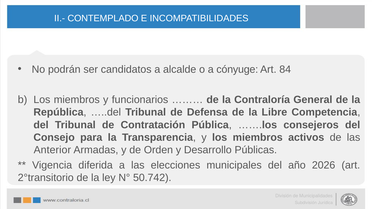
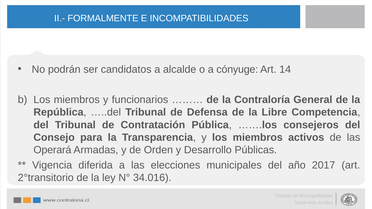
CONTEMPLADO: CONTEMPLADO -> FORMALMENTE (103, 18)
84: 84 -> 14 (285, 69)
Anterior: Anterior -> Operará (52, 150)
2026: 2026 -> 2017 (324, 165)
50.742: 50.742 -> 34.016 (152, 178)
